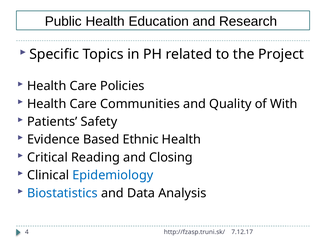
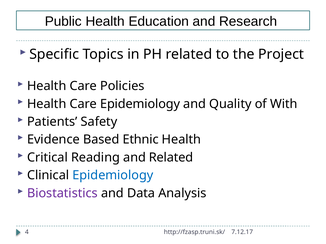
Care Communities: Communities -> Epidemiology (140, 104)
and Closing: Closing -> Related (171, 158)
Biostatistics colour: blue -> purple (62, 194)
